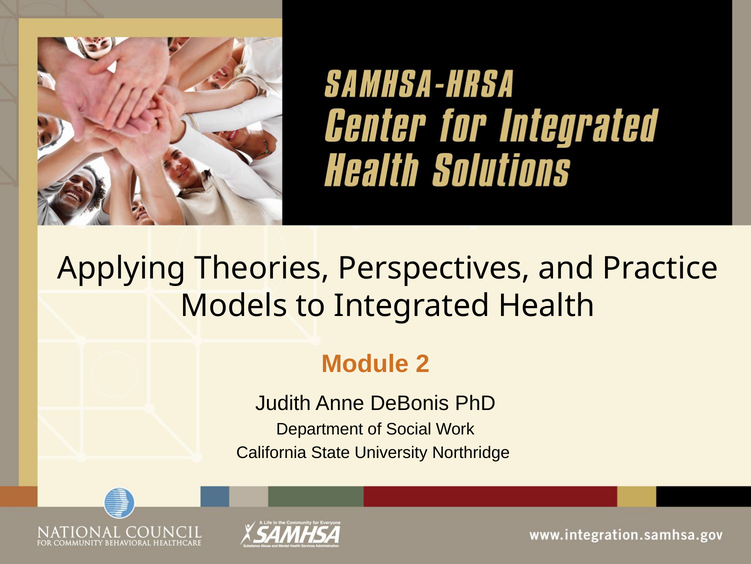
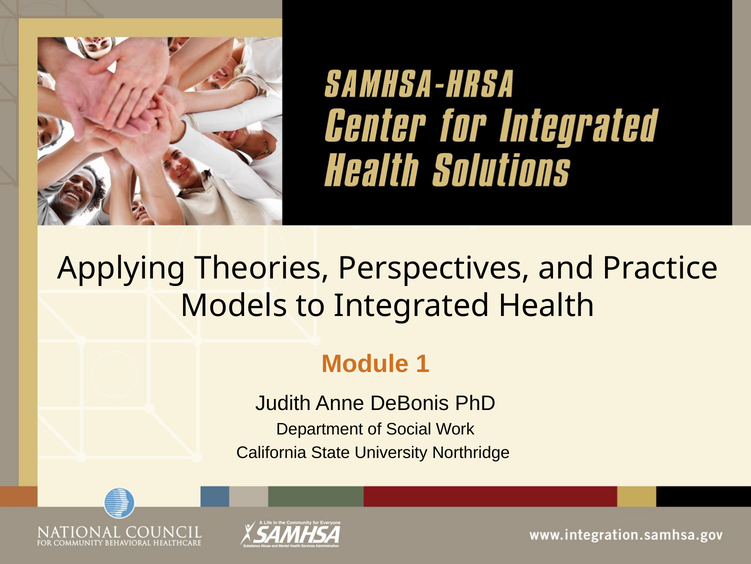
2: 2 -> 1 (423, 363)
